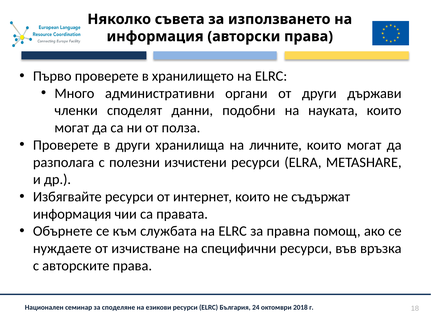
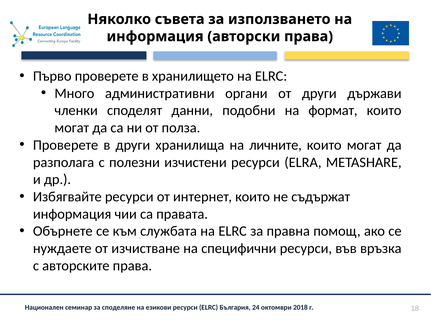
науката: науката -> формат (333, 111)
